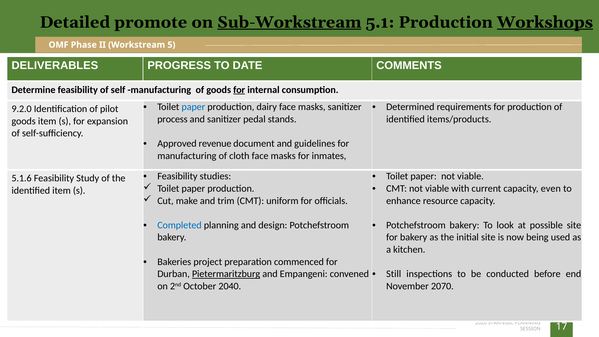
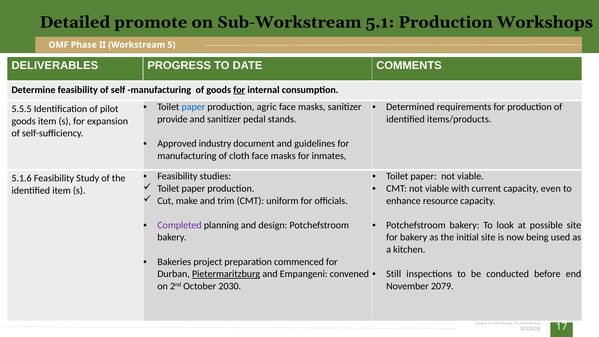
Sub-Workstream underline: present -> none (289, 22)
Workshops underline: present -> none (545, 22)
dairy: dairy -> agric (267, 107)
9.2.0: 9.2.0 -> 5.5.5 (22, 109)
process: process -> provide (172, 119)
revenue: revenue -> industry (215, 144)
Completed colour: blue -> purple (179, 225)
2040: 2040 -> 2030 (230, 286)
2070: 2070 -> 2079 (442, 286)
